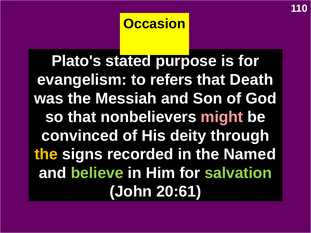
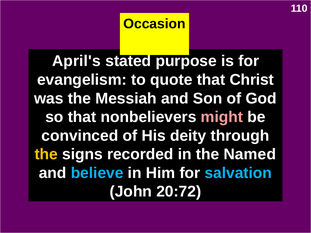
Plato's: Plato's -> April's (76, 61)
refers: refers -> quote (171, 80)
Death: Death -> Christ (252, 80)
believe colour: light green -> light blue (97, 173)
salvation colour: light green -> light blue (238, 173)
20:61: 20:61 -> 20:72 (179, 192)
